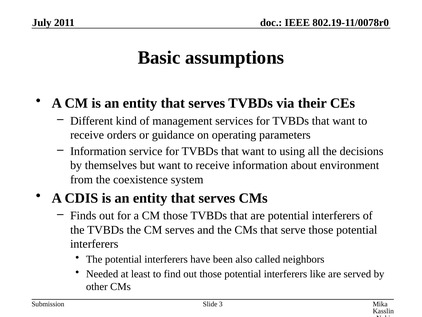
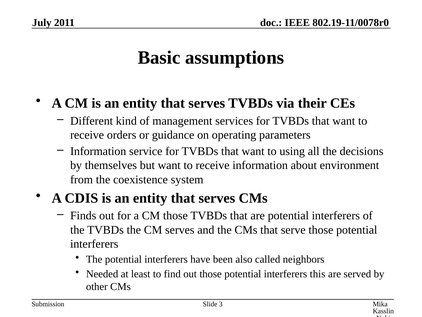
like: like -> this (318, 274)
